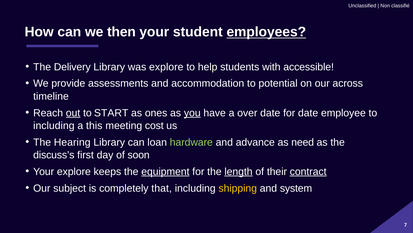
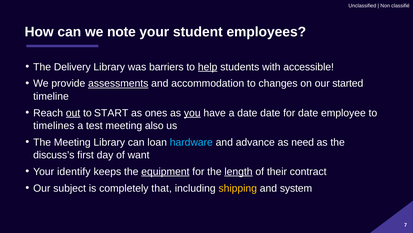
then: then -> note (121, 32)
employees underline: present -> none (266, 32)
was explore: explore -> barriers (166, 67)
help underline: none -> present (208, 67)
assessments underline: none -> present (118, 83)
potential: potential -> changes (278, 83)
across: across -> started (348, 83)
a over: over -> date (247, 113)
including: including -> timelines (54, 125)
this: this -> test (94, 125)
cost: cost -> also (154, 125)
The Hearing: Hearing -> Meeting (72, 142)
hardware colour: light green -> light blue (191, 142)
soon: soon -> want (139, 155)
Your explore: explore -> identify (74, 171)
contract underline: present -> none (308, 171)
